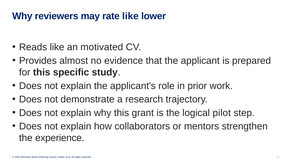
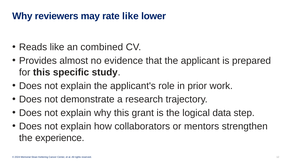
motivated: motivated -> combined (102, 47)
pilot: pilot -> data (222, 113)
